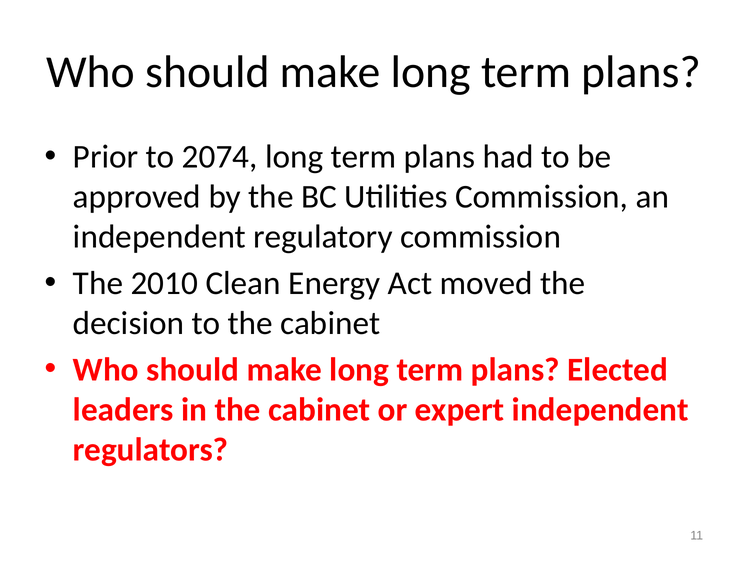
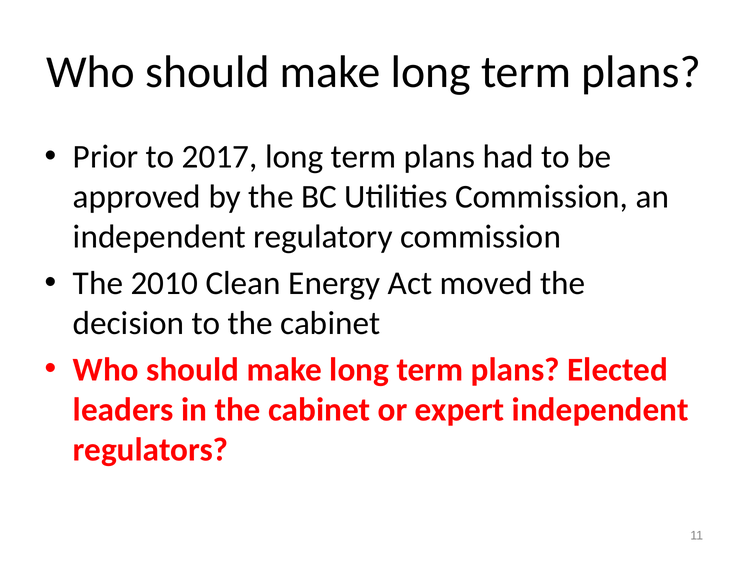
2074: 2074 -> 2017 (220, 157)
